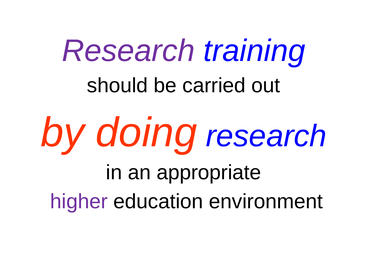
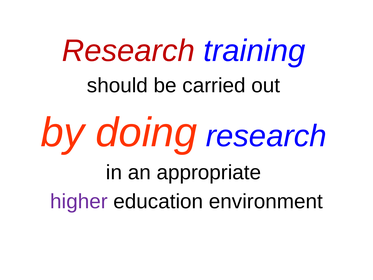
Research colour: purple -> red (128, 51)
